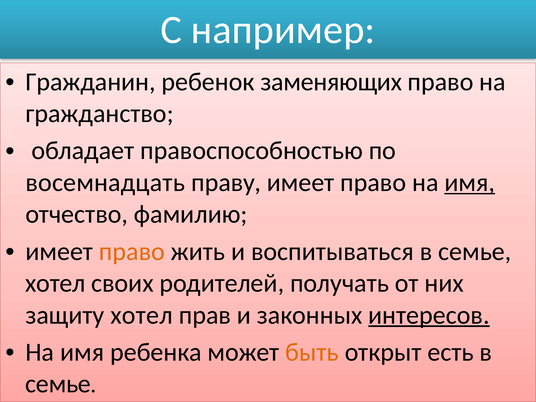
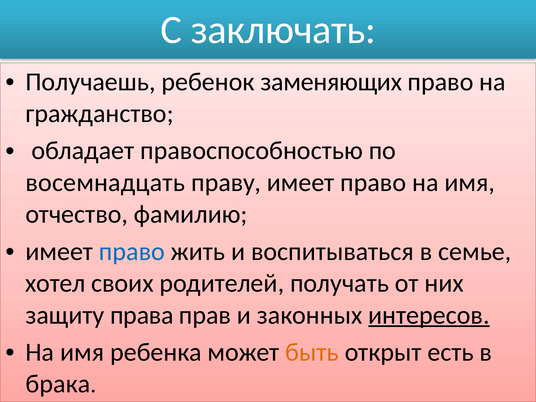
например: например -> заключать (283, 30)
Гражданин: Гражданин -> Получаешь (90, 82)
имя underline: present -> none (470, 183)
право colour: orange -> blue (132, 251)
защиту хотел: хотел -> права (142, 315)
семье: семье -> брака (58, 384)
